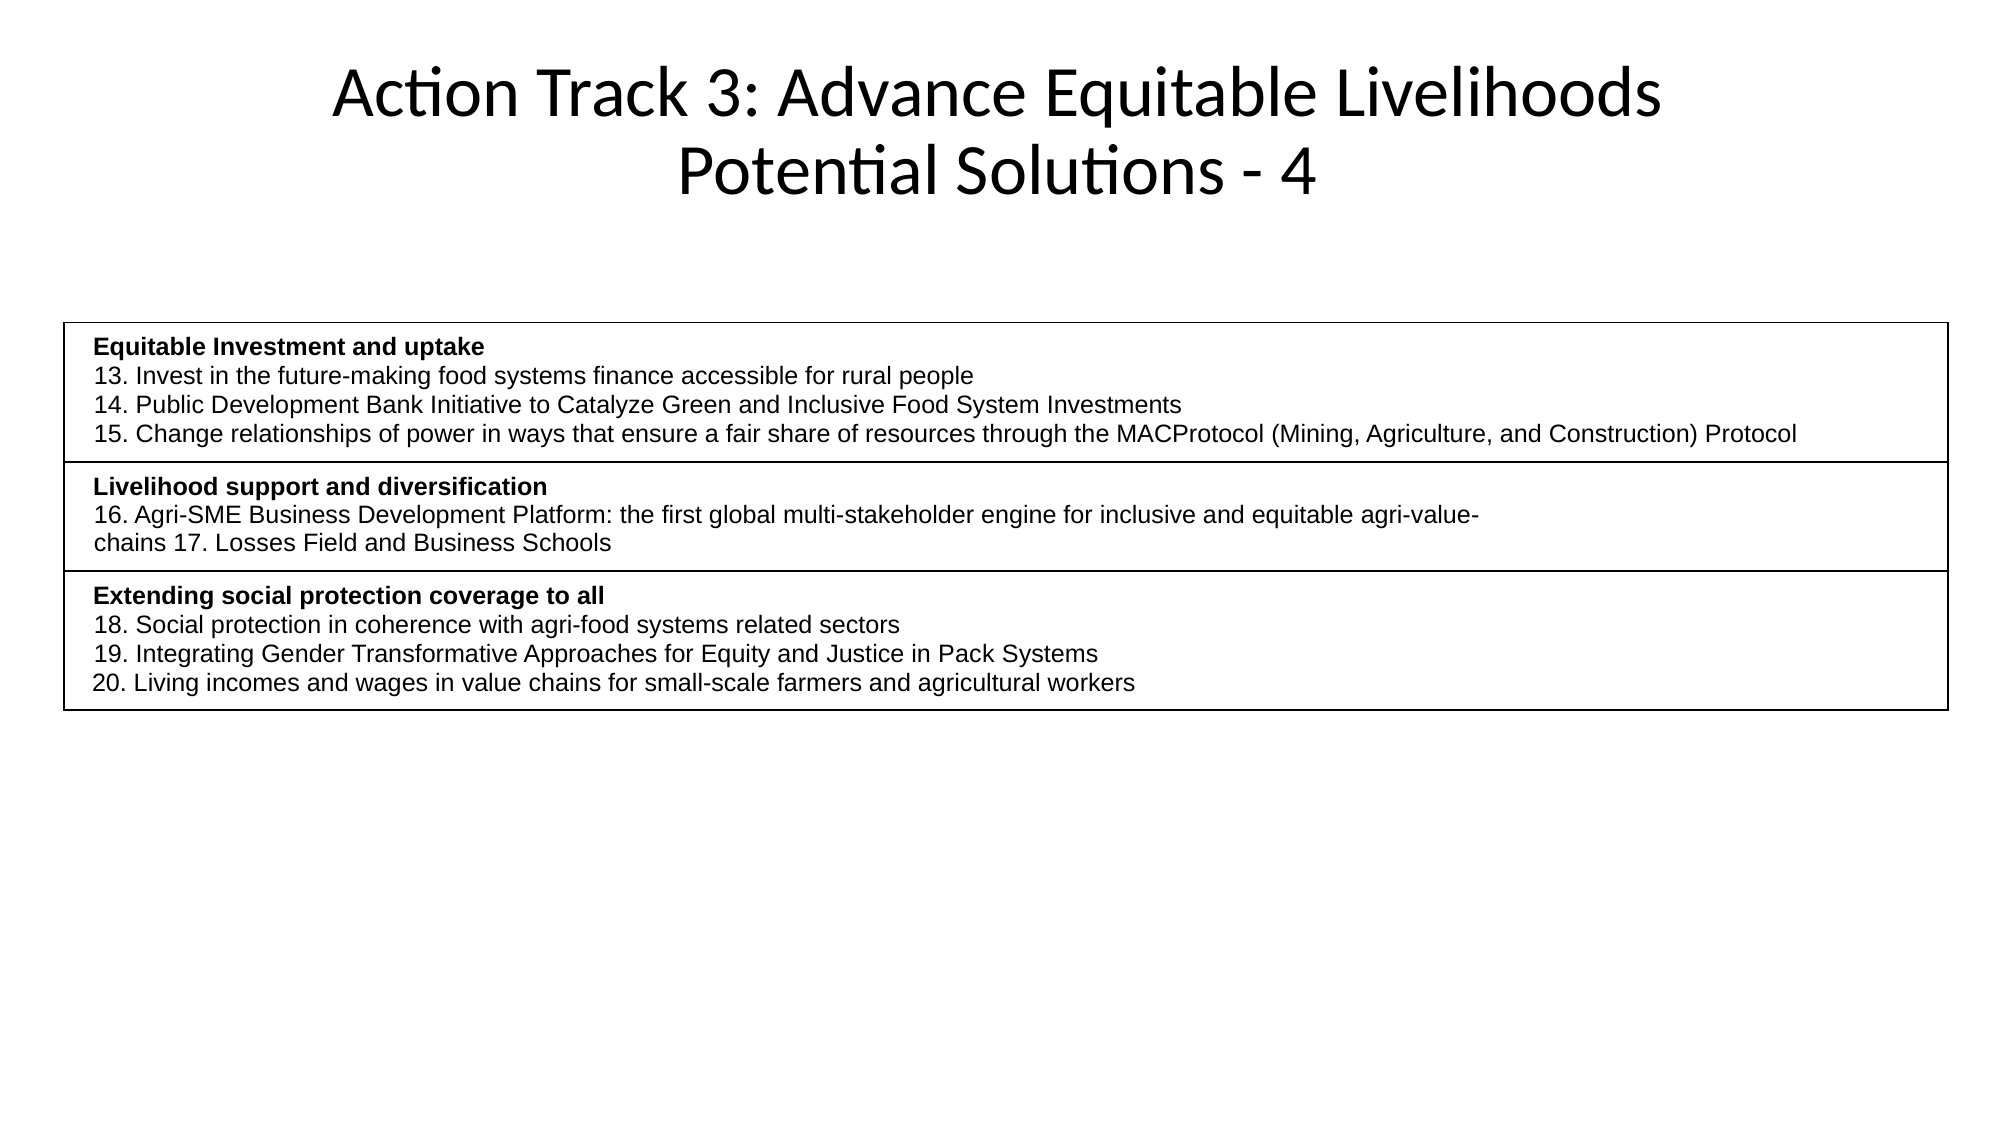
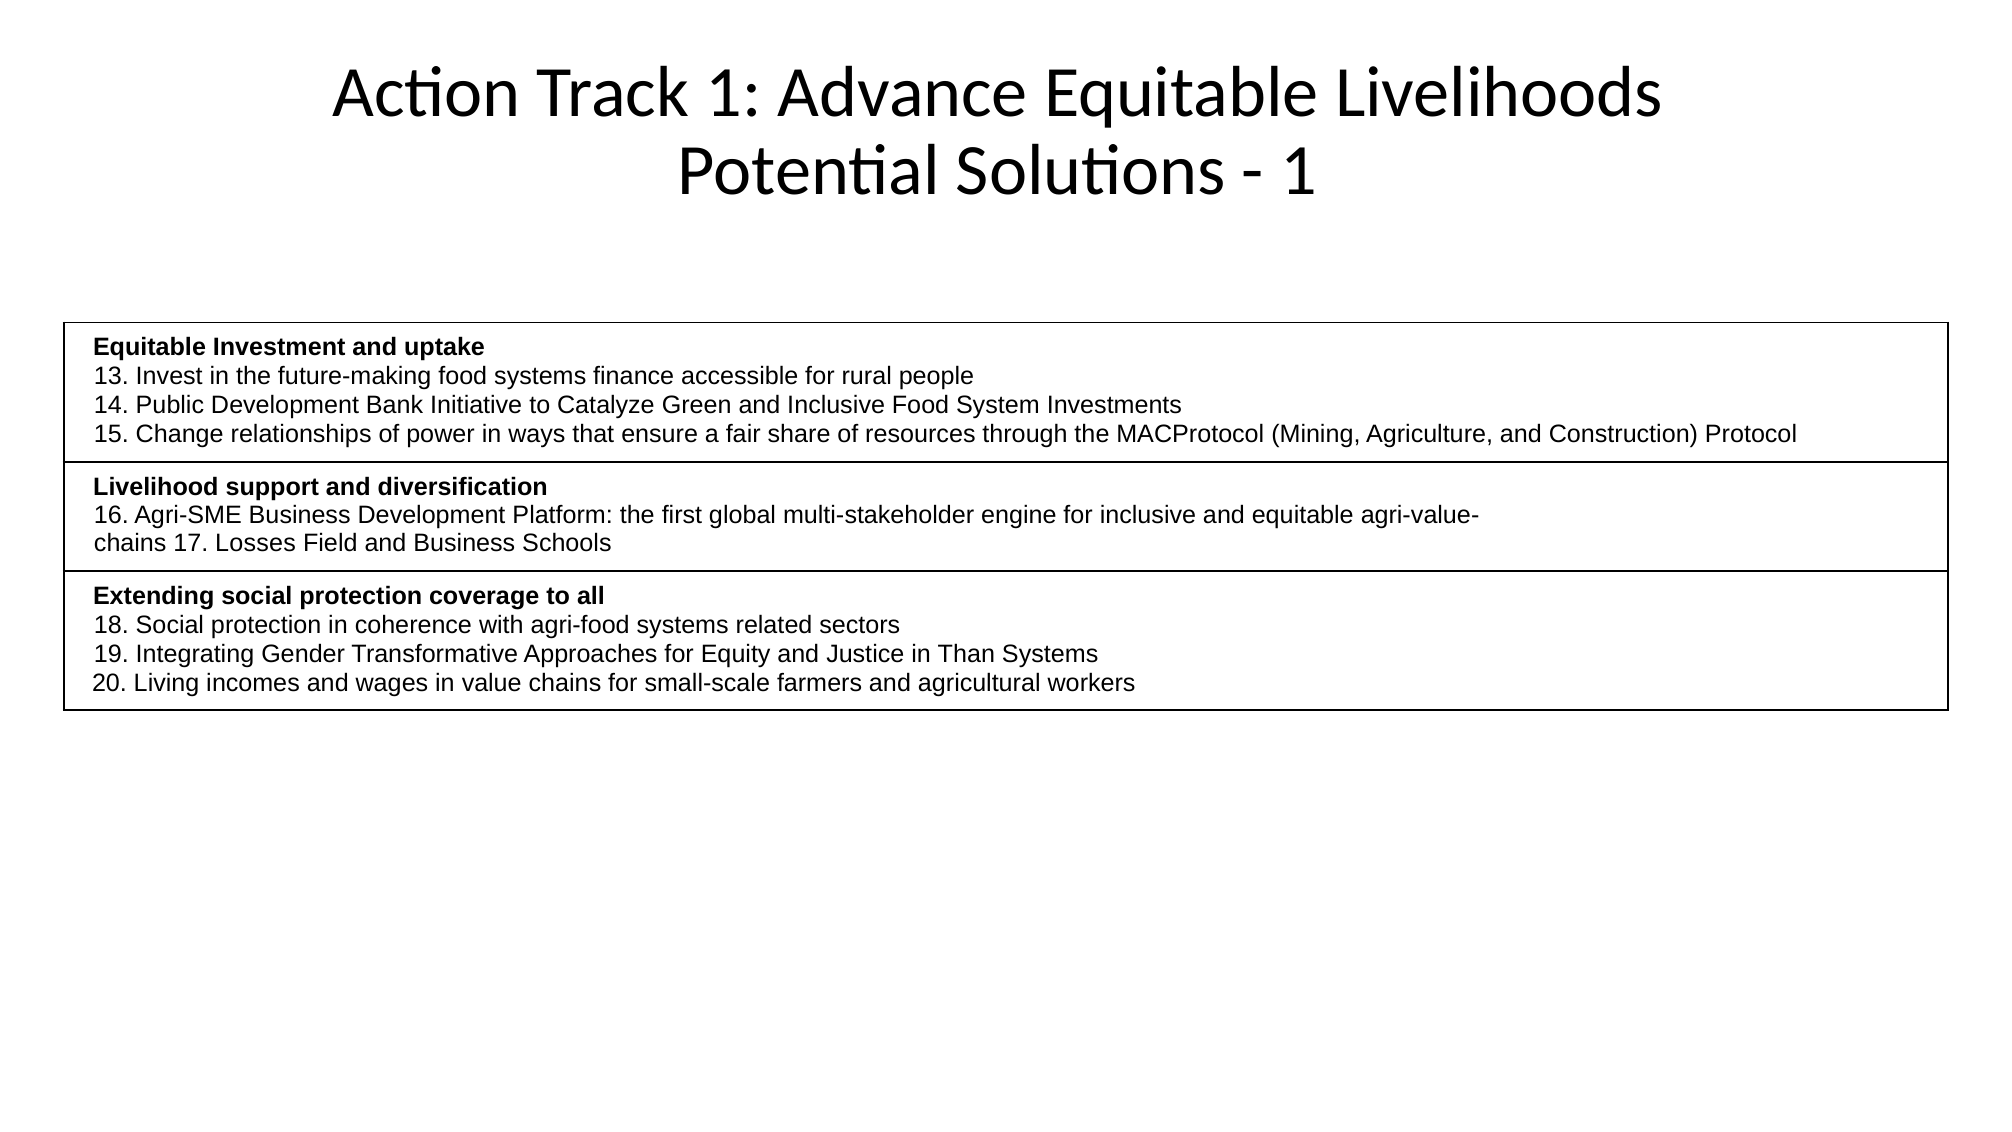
Track 3: 3 -> 1 (733, 93)
4: 4 -> 1 (1299, 171)
Pack: Pack -> Than (966, 654)
